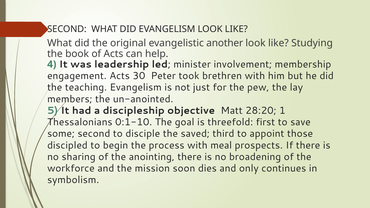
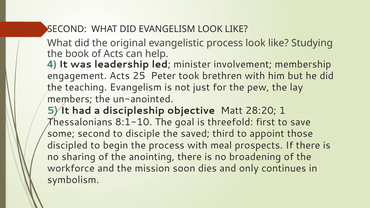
evangelistic another: another -> process (225, 43)
30: 30 -> 25 (139, 76)
0:1-10: 0:1-10 -> 8:1-10 (134, 122)
